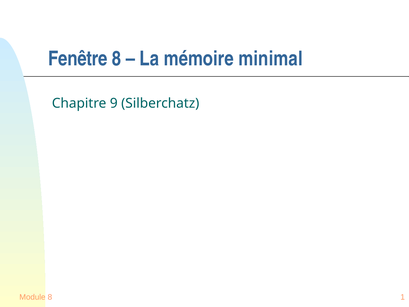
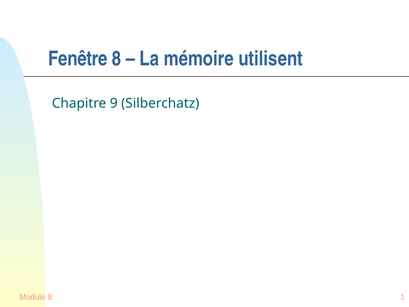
minimal: minimal -> utilisent (271, 59)
